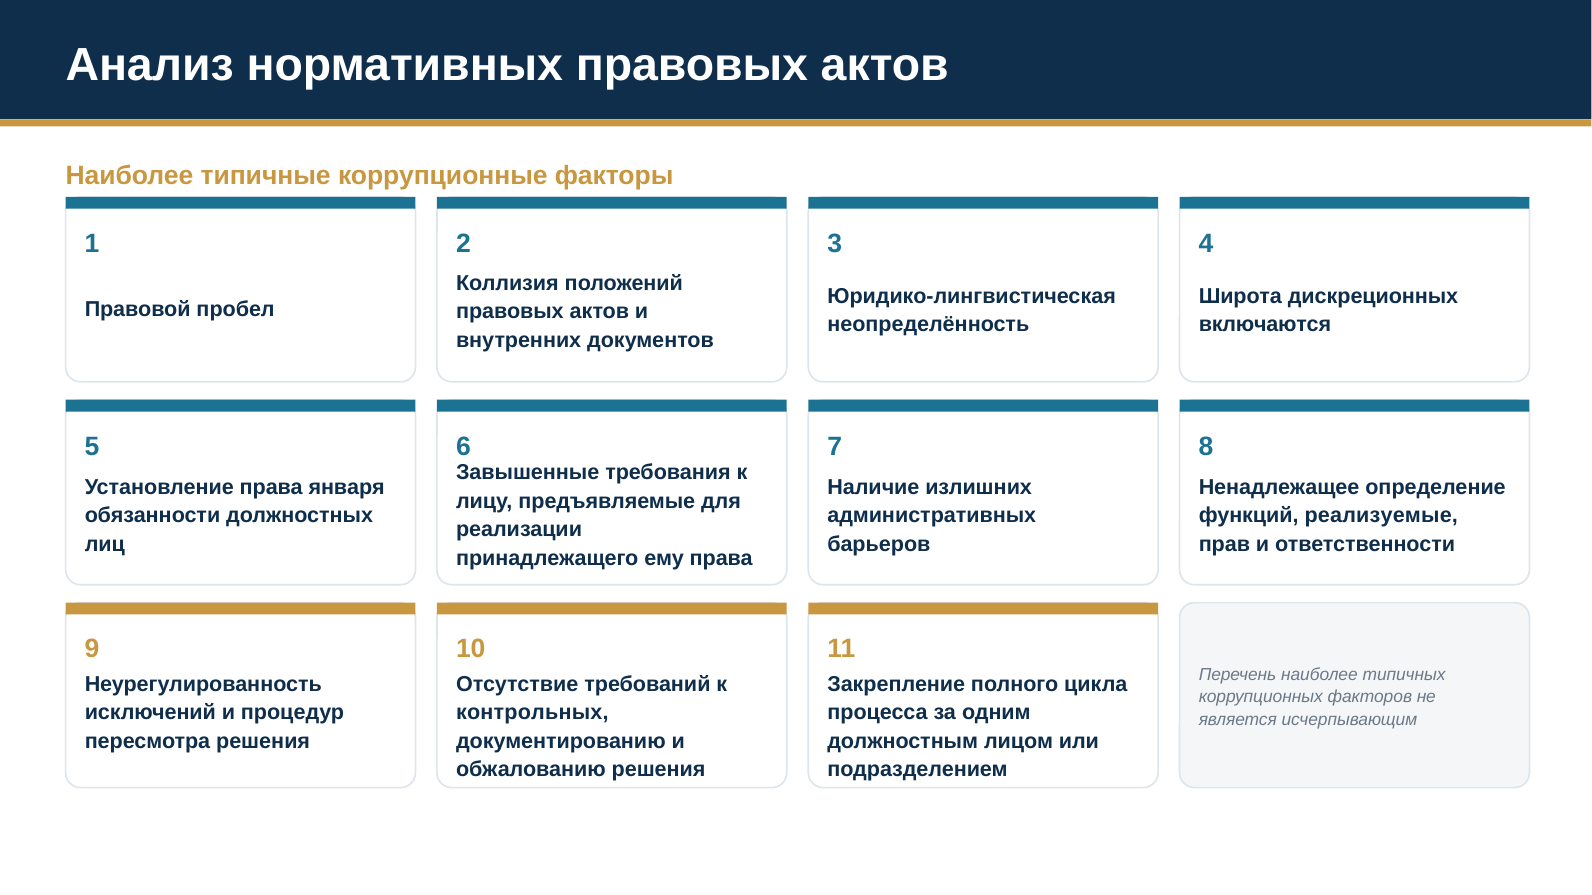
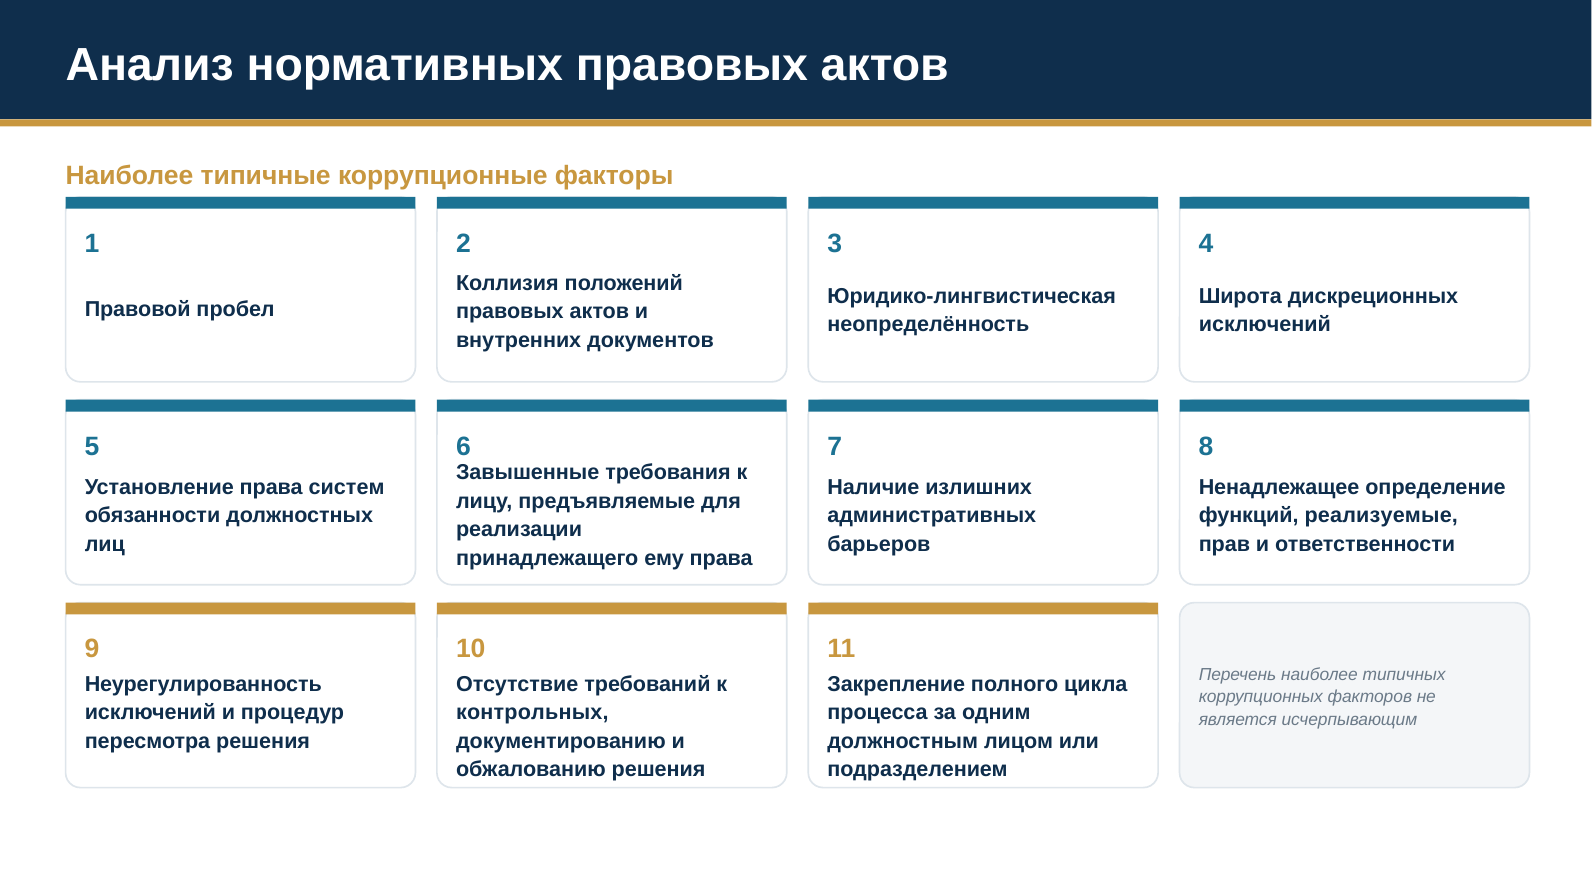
включаются: включаются -> исключений (1265, 325)
января: января -> систем (347, 487)
